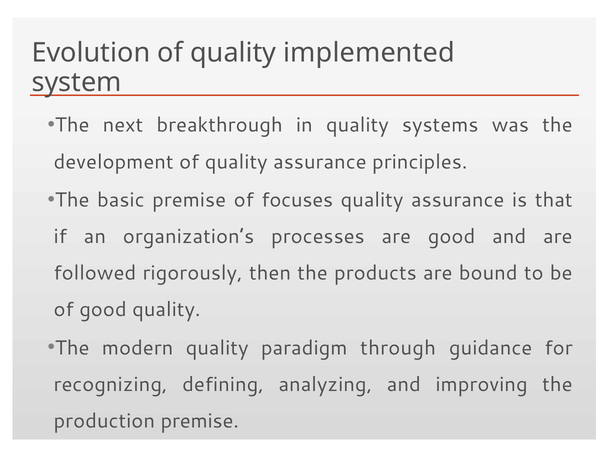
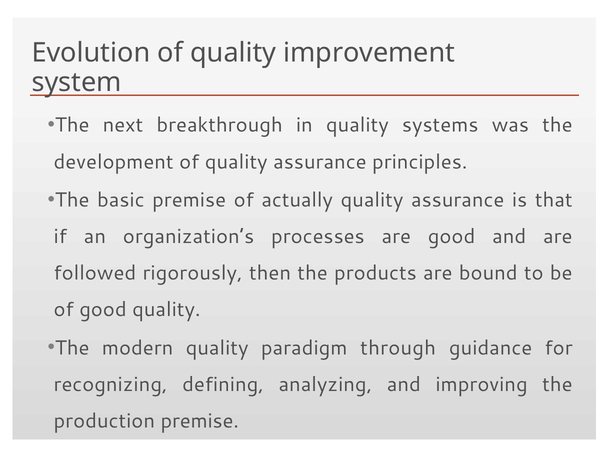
implemented: implemented -> improvement (369, 53)
focuses: focuses -> actually (297, 200)
